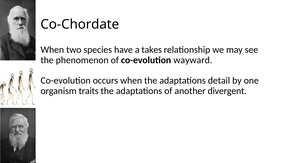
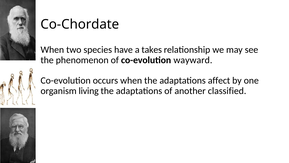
detail: detail -> affect (219, 80)
traits: traits -> living (89, 91)
divergent: divergent -> classified (227, 91)
